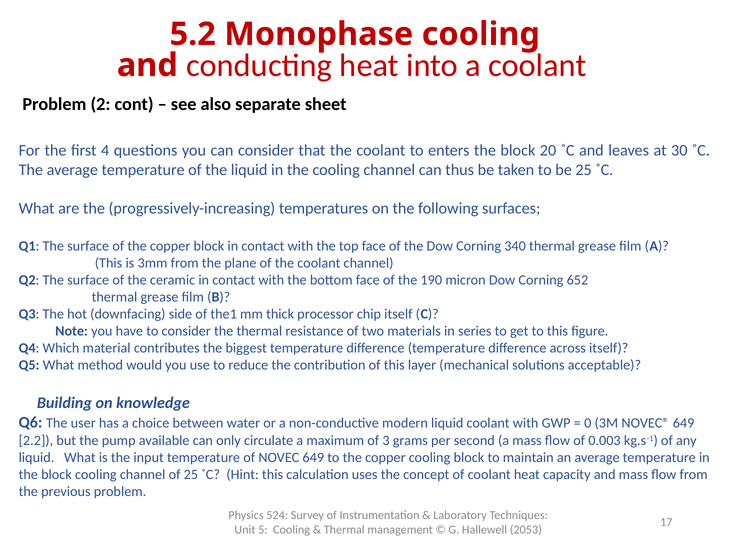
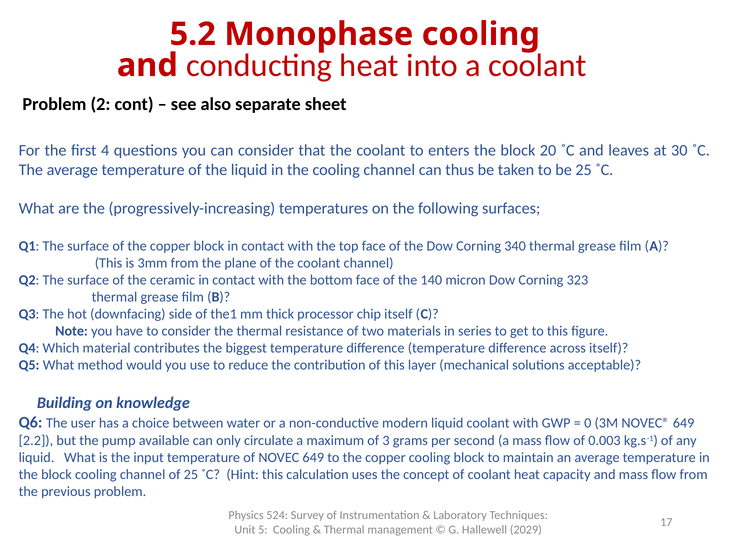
190: 190 -> 140 (431, 280)
652: 652 -> 323 (577, 280)
2053: 2053 -> 2029 (526, 530)
